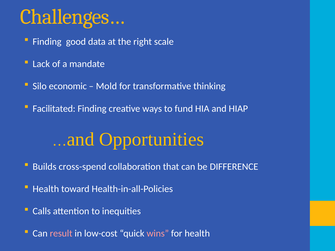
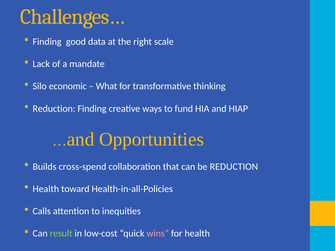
Mold: Mold -> What (107, 86)
Facilitated: Facilitated -> Reduction (54, 109)
be DIFFERENCE: DIFFERENCE -> REDUCTION (234, 167)
result colour: pink -> light green (61, 234)
